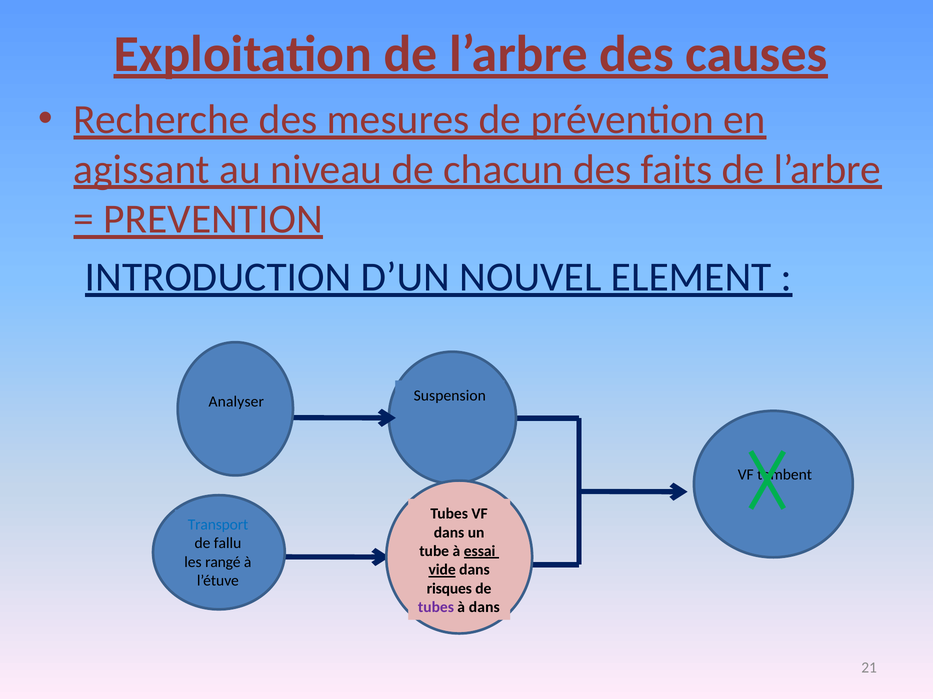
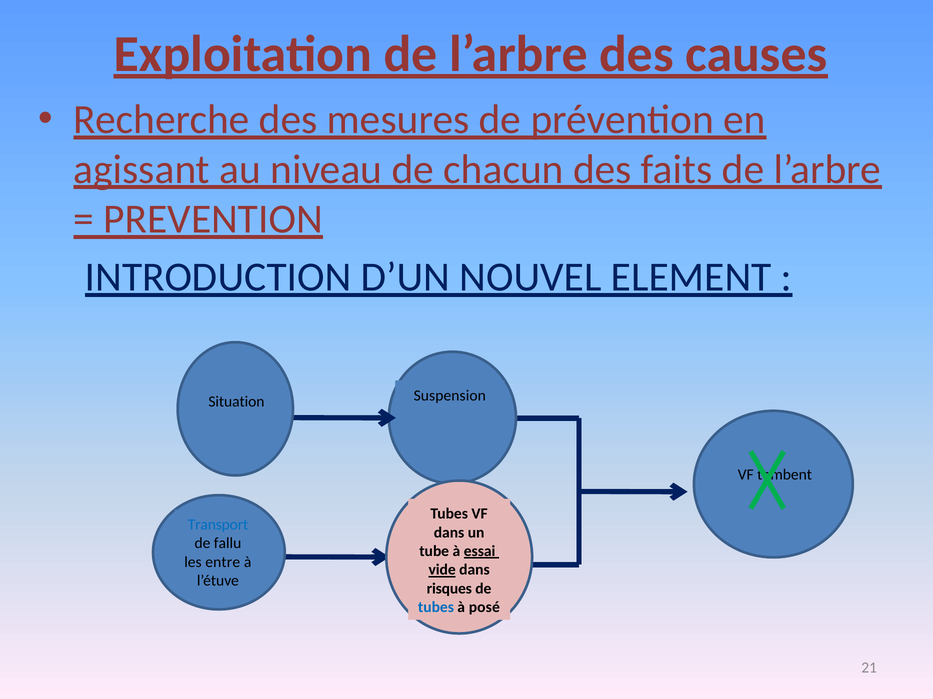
Analyser: Analyser -> Situation (236, 402)
rangé: rangé -> entre (223, 563)
tubes colour: purple -> blue (436, 608)
à dans: dans -> posé (484, 608)
